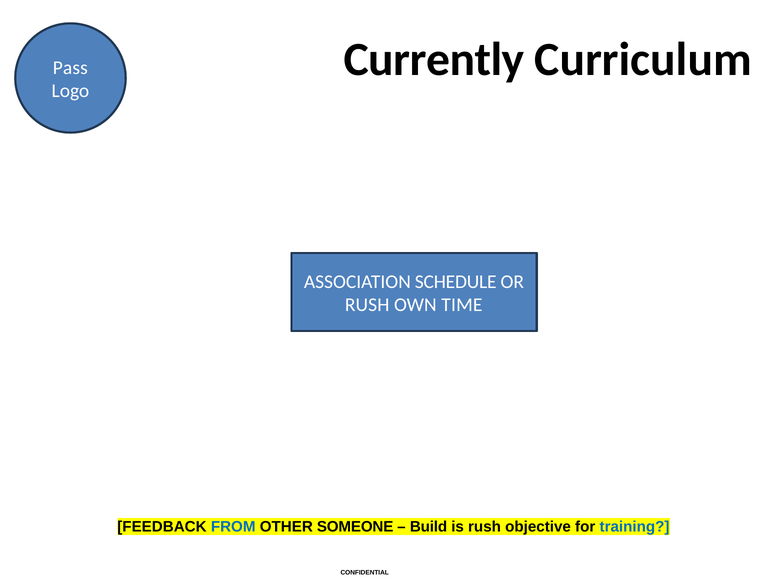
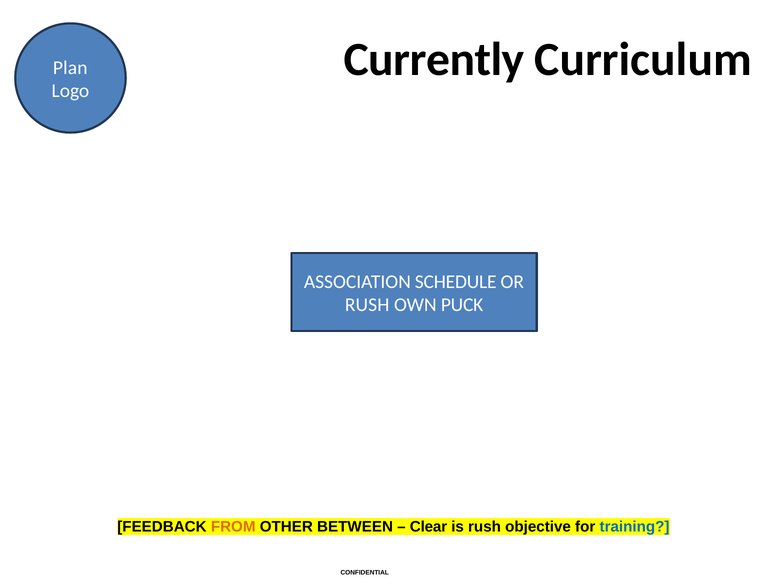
Pass: Pass -> Plan (70, 68)
TIME: TIME -> PUCK (462, 305)
FROM colour: blue -> orange (233, 527)
SOMEONE: SOMEONE -> BETWEEN (355, 527)
Build: Build -> Clear (429, 527)
